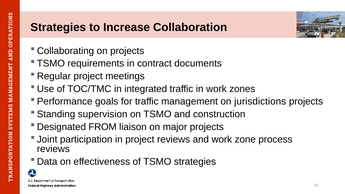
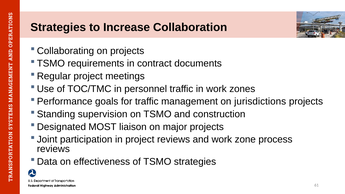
integrated: integrated -> personnel (146, 89)
FROM: FROM -> MOST (102, 127)
